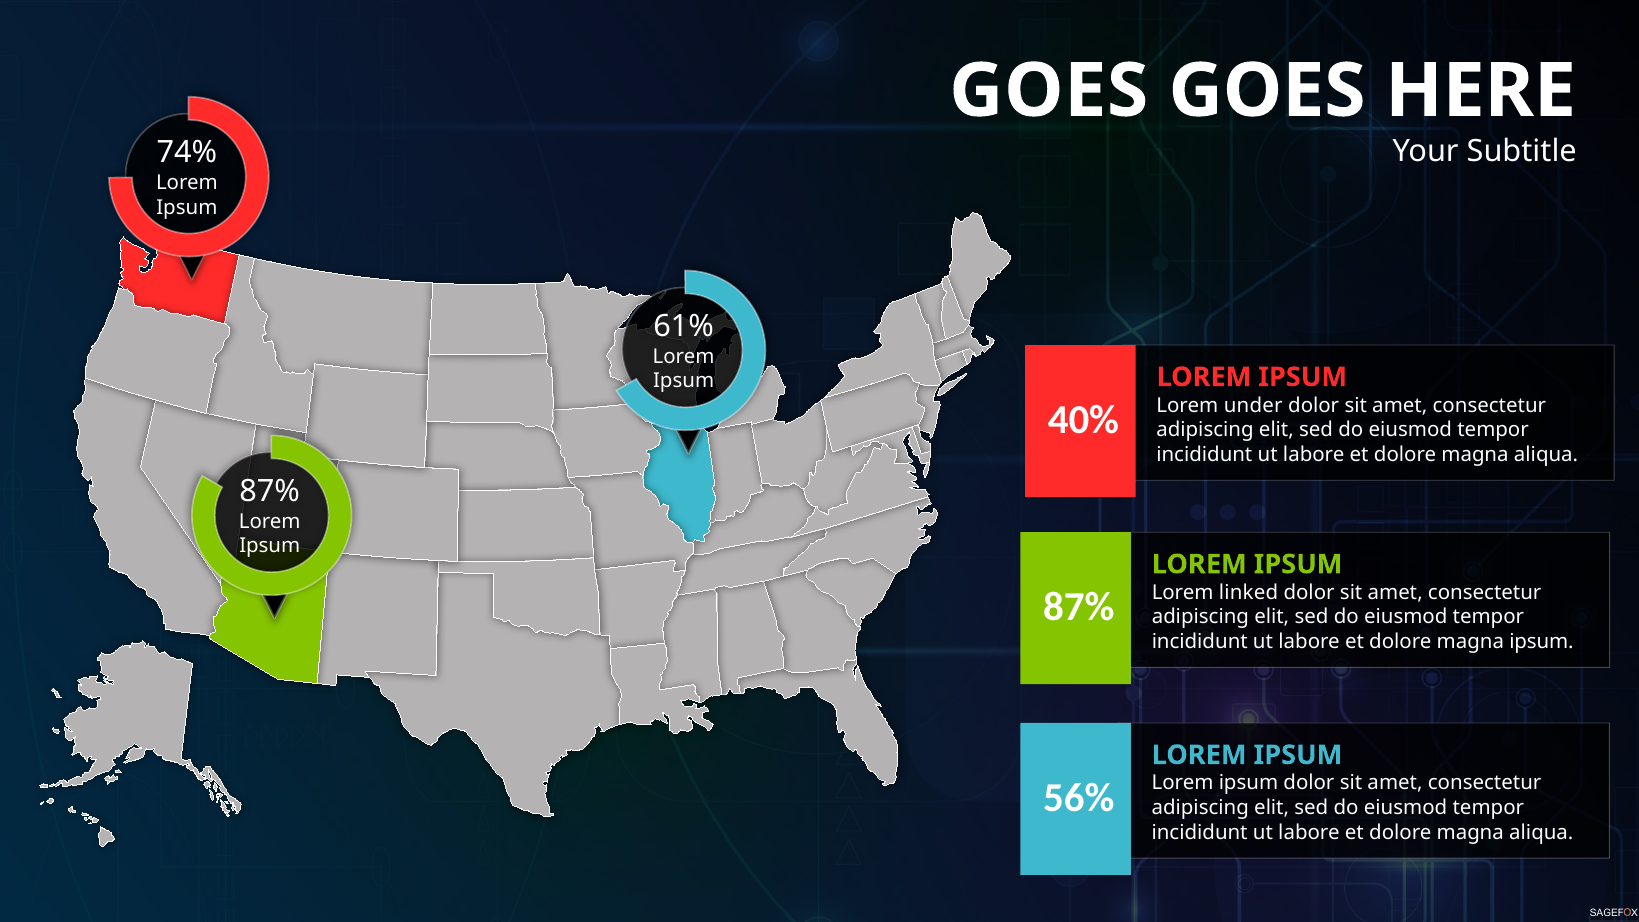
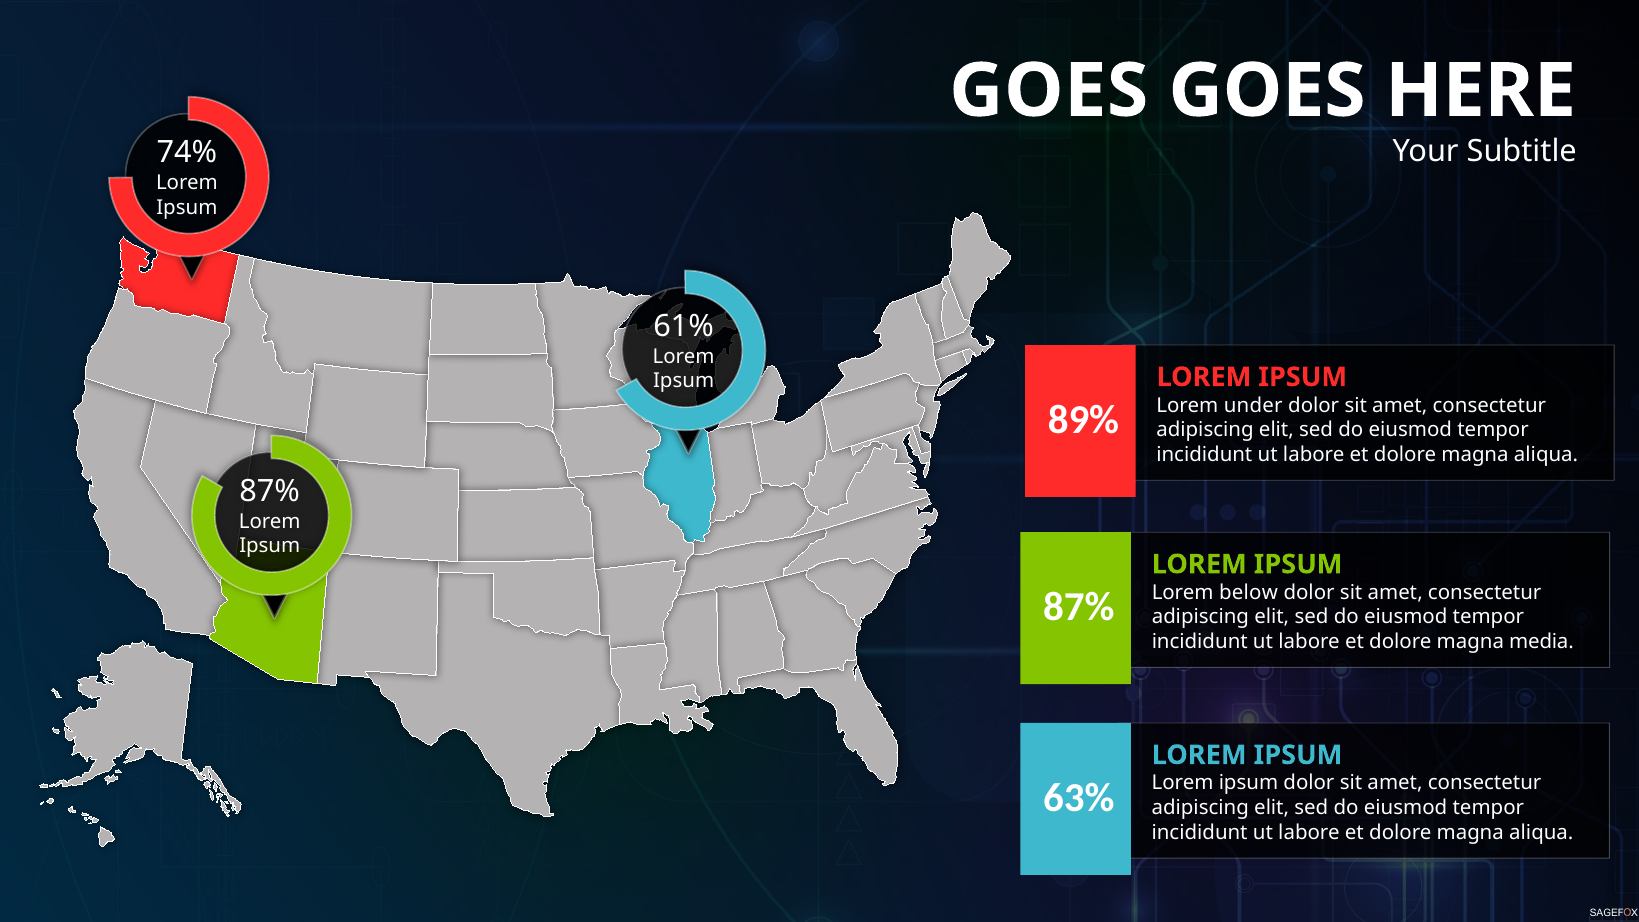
40%: 40% -> 89% (1083, 420)
linked: linked -> below (1249, 592)
magna ipsum: ipsum -> media (1541, 642)
56%: 56% -> 63% (1079, 798)
